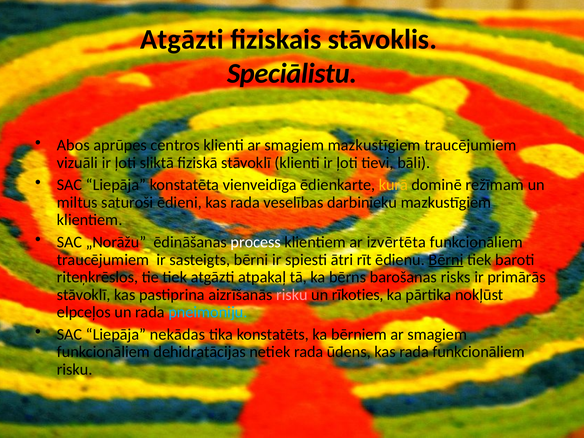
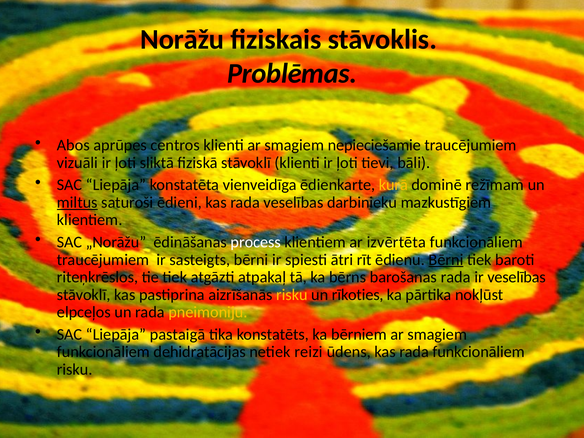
Atgāzti: Atgāzti -> Norāžu (182, 39)
Speciālistu: Speciālistu -> Problēmas (292, 74)
smagiem mazkustīgiem: mazkustīgiem -> nepieciešamie (374, 145)
miltus underline: none -> present (77, 202)
barošanas risks: risks -> rada (456, 277)
ir primārās: primārās -> veselības (517, 277)
risku colour: pink -> yellow (292, 295)
pneimoniju colour: light blue -> yellow (208, 312)
nekādas: nekādas -> pastaigā (178, 334)
netiek rada: rada -> reizi (309, 352)
